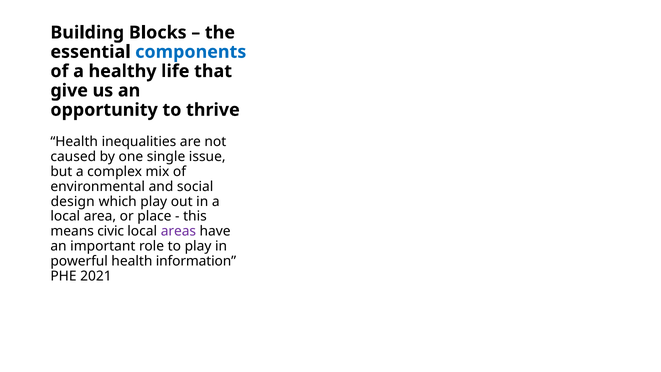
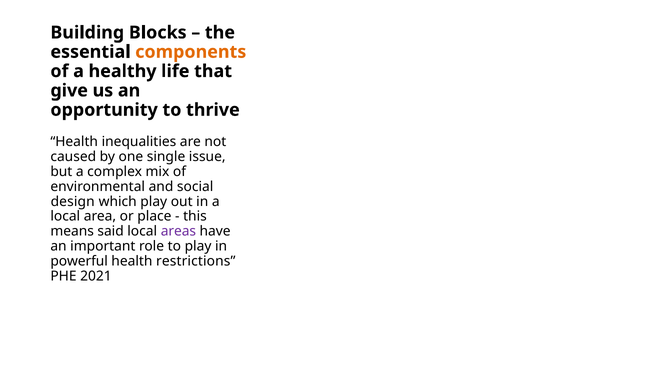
components colour: blue -> orange (191, 52)
civic: civic -> said (111, 231)
information: information -> restrictions (196, 261)
